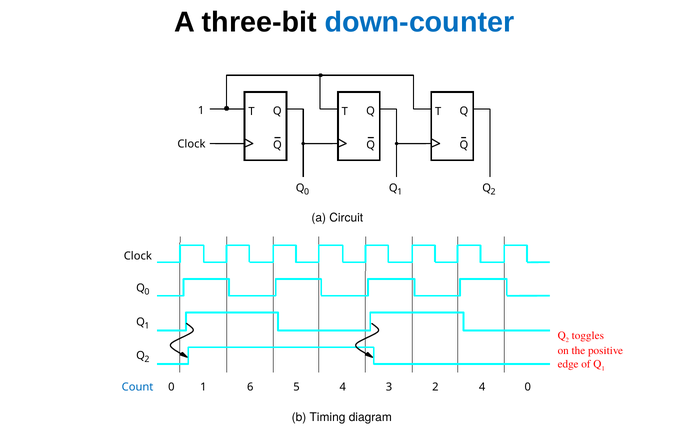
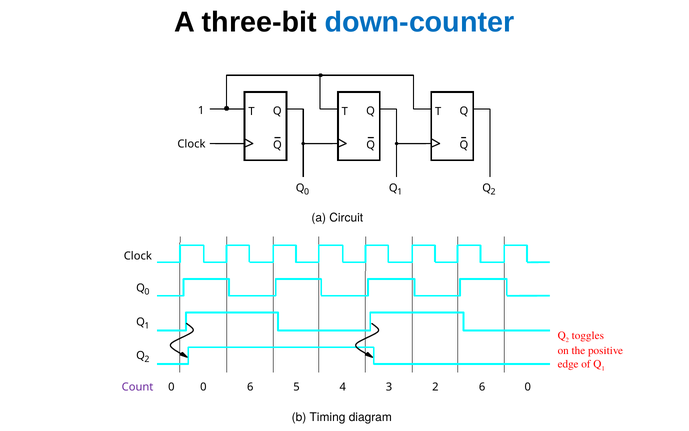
Count colour: blue -> purple (138, 387)
0 1: 1 -> 0 (203, 387)
2 4: 4 -> 6 (482, 387)
